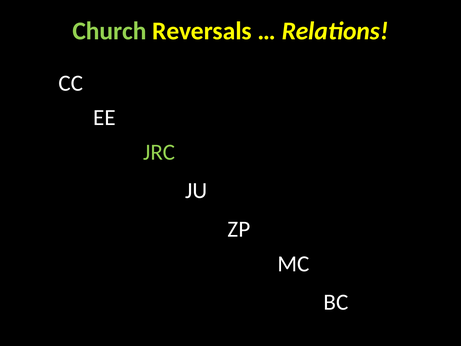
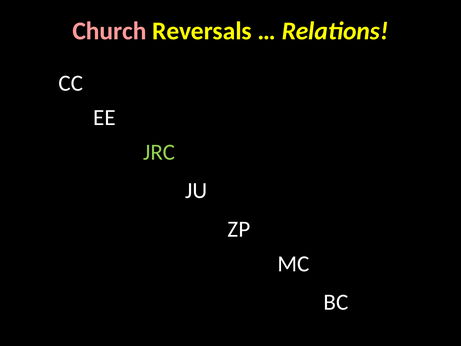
Church colour: light green -> pink (110, 31)
